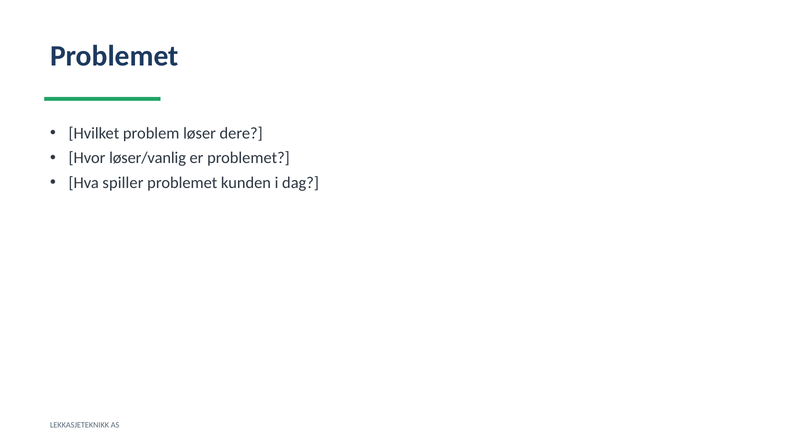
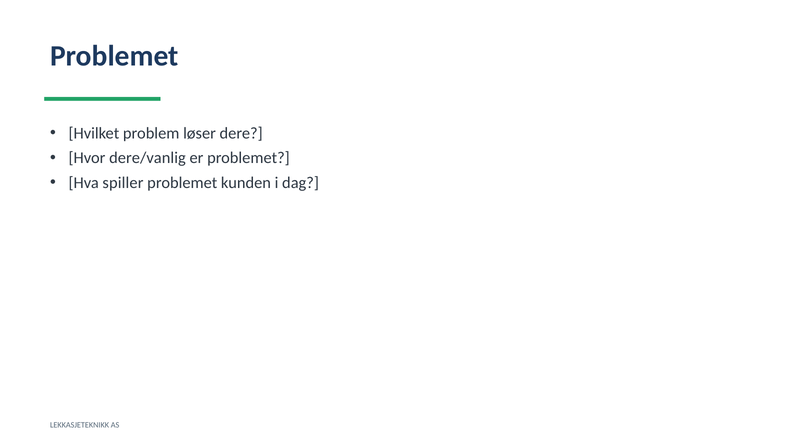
løser/vanlig: løser/vanlig -> dere/vanlig (147, 158)
